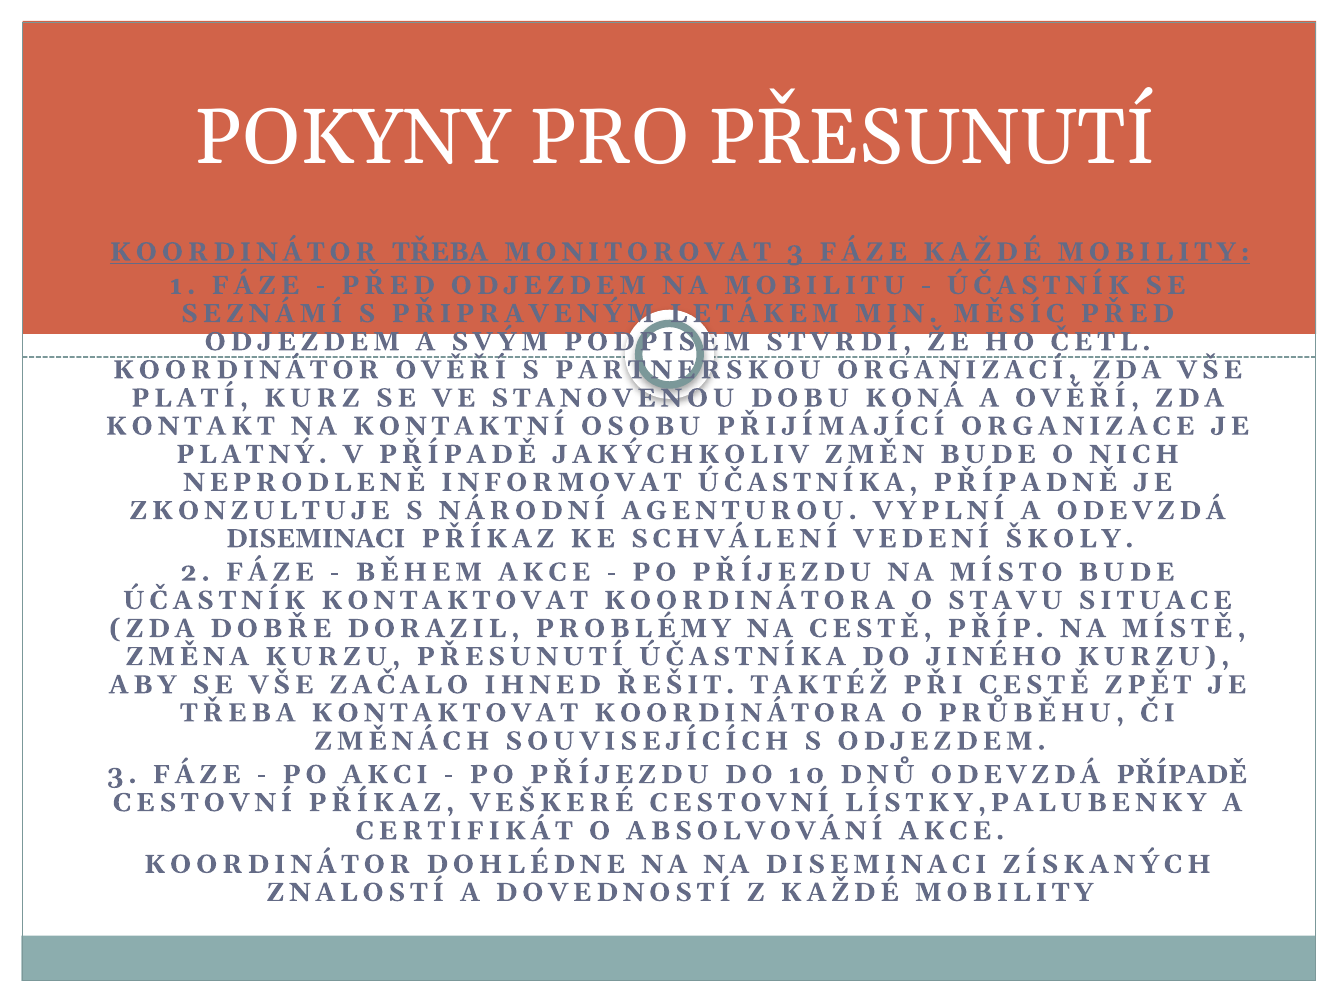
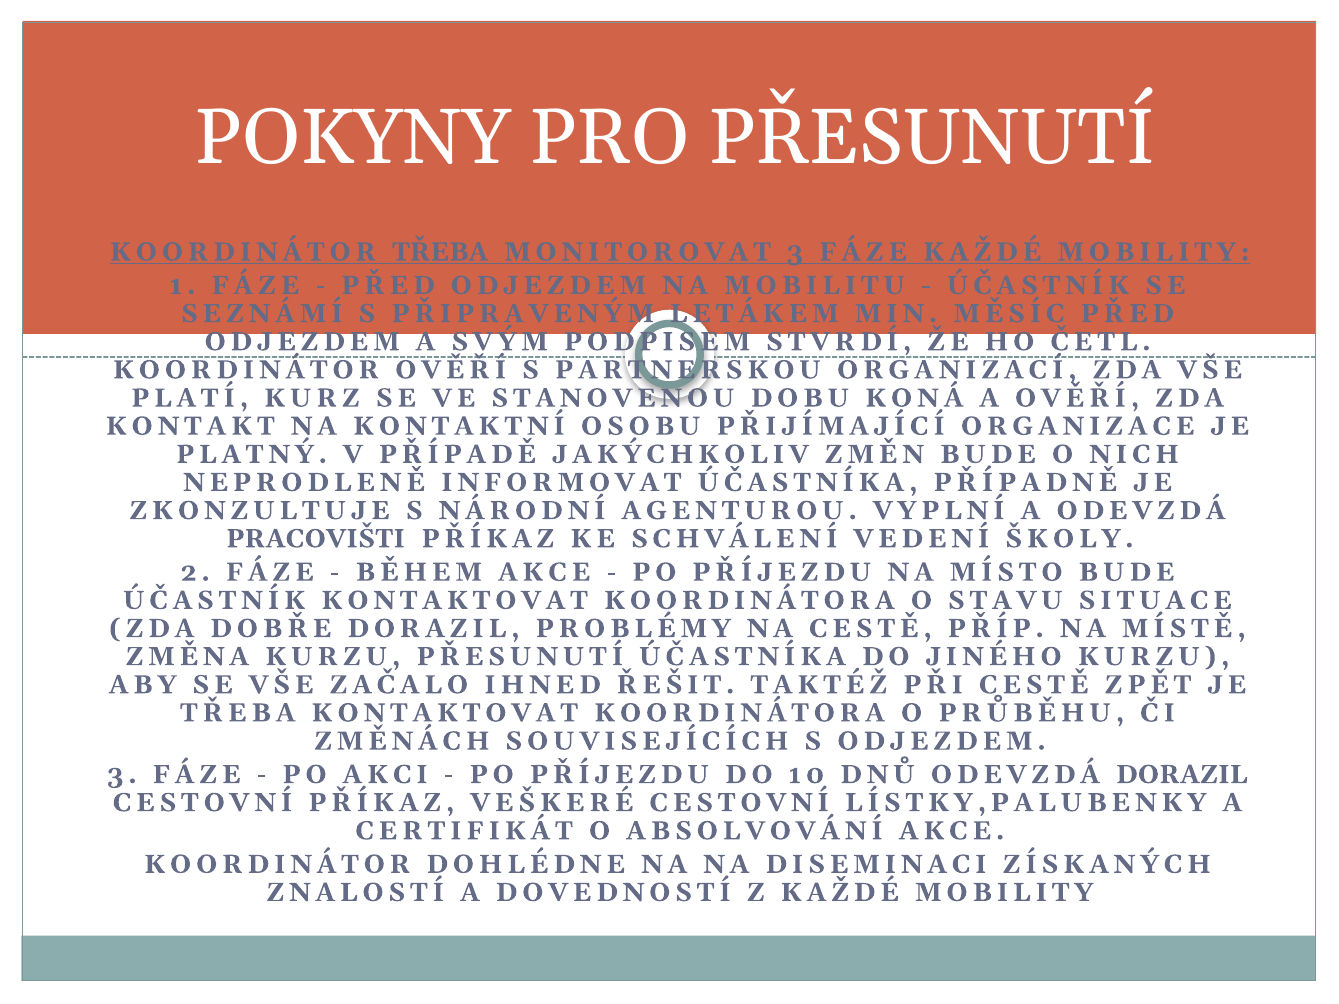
DISEMINACI: DISEMINACI -> PRACOVIŠTI (316, 539)
ODEVZDÁ PŘÍPADĚ: PŘÍPADĚ -> DORAZIL (1182, 775)
